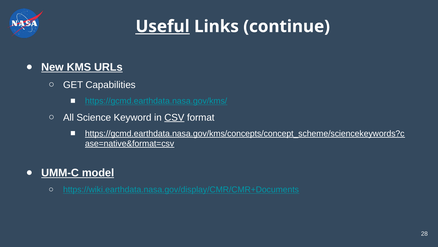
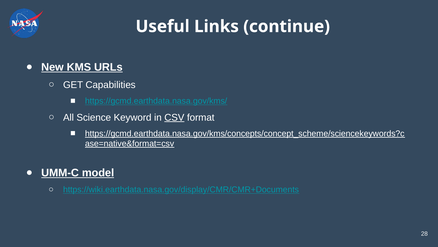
Useful underline: present -> none (163, 26)
